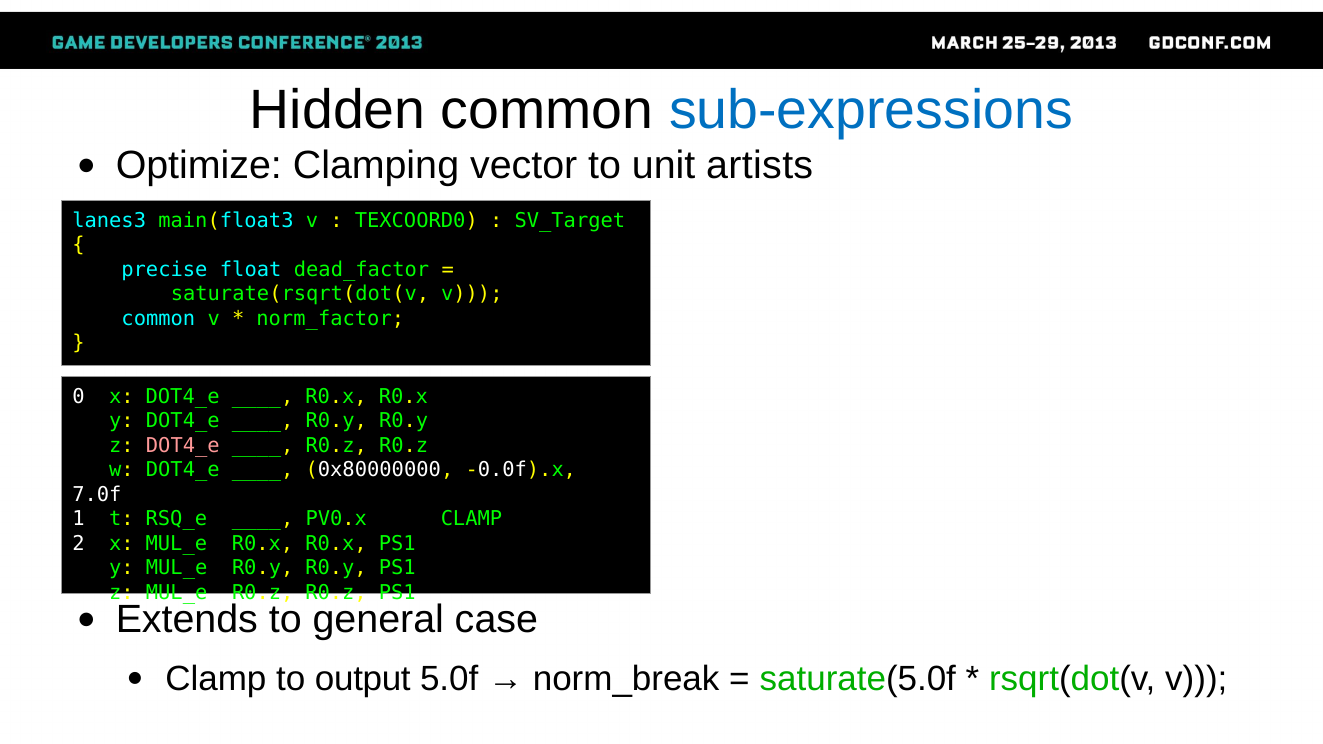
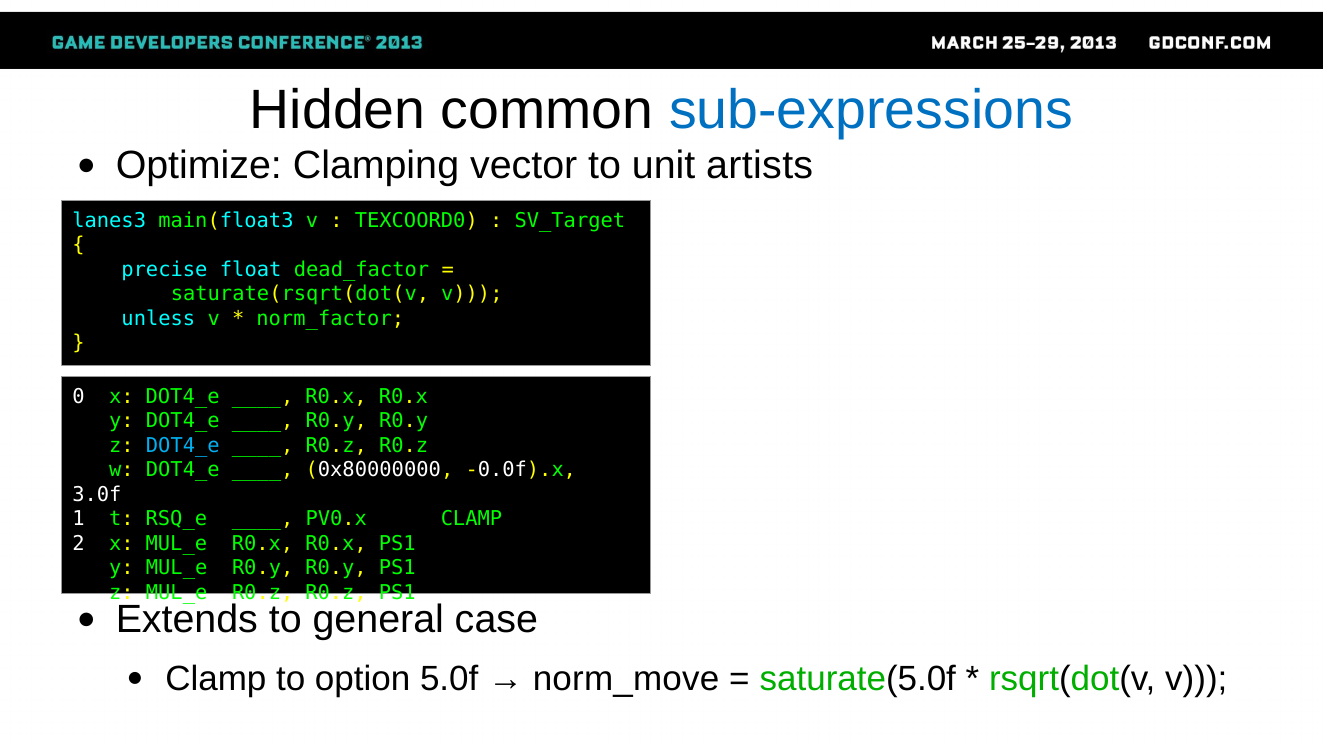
common: common -> unless (158, 319)
DOT4_e colour: pink -> light blue (183, 445)
7.0f: 7.0f -> 3.0f (97, 494)
output: output -> option (363, 679)
norm_break: norm_break -> norm_move (626, 679)
